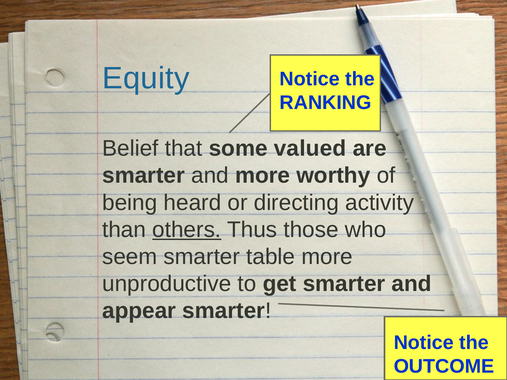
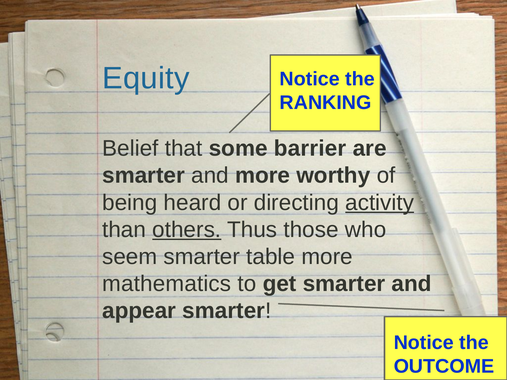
valued: valued -> barrier (310, 149)
activity underline: none -> present (380, 203)
unproductive: unproductive -> mathematics (167, 284)
